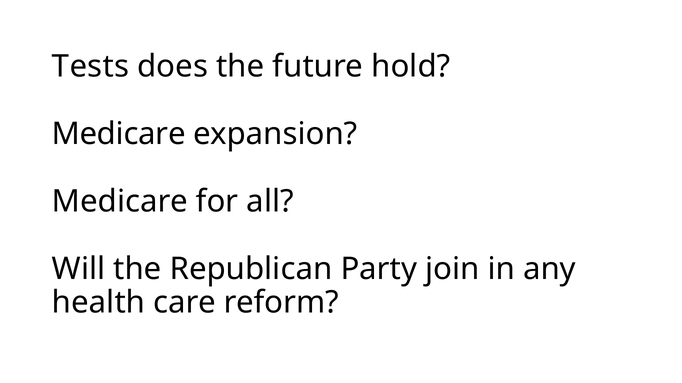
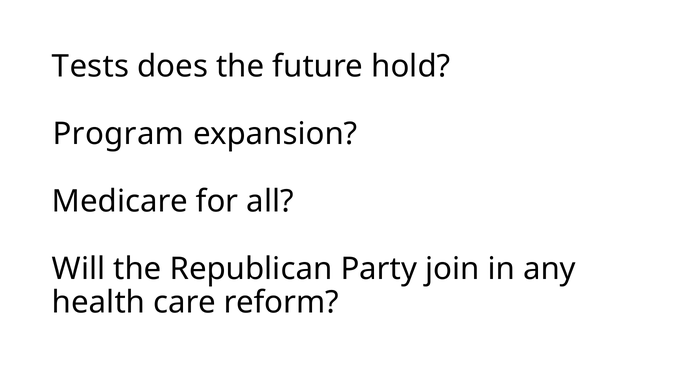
Medicare: Medicare -> Program (118, 134)
